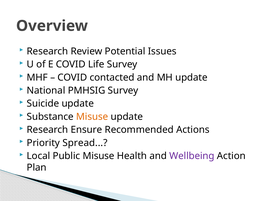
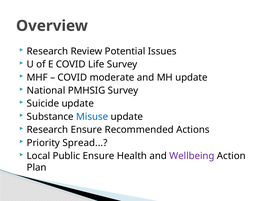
contacted: contacted -> moderate (112, 77)
Misuse colour: orange -> blue (92, 117)
Public Misuse: Misuse -> Ensure (99, 156)
